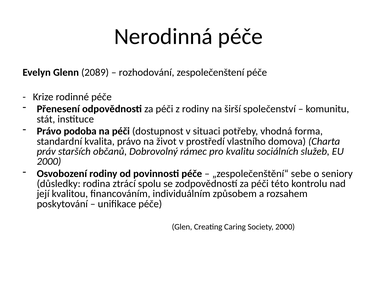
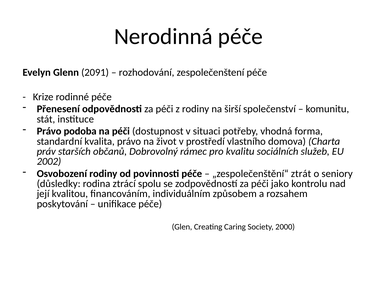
2089: 2089 -> 2091 (95, 72)
2000: 2000 -> 2002 (49, 161)
sebe: sebe -> ztrát (301, 173)
této: této -> jako (280, 184)
